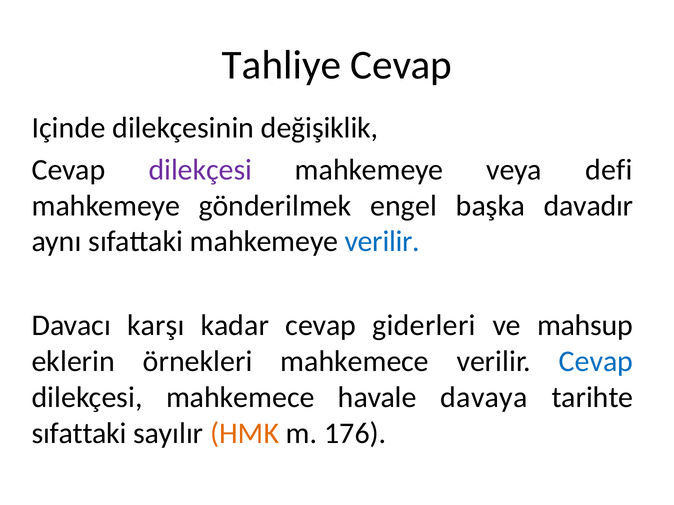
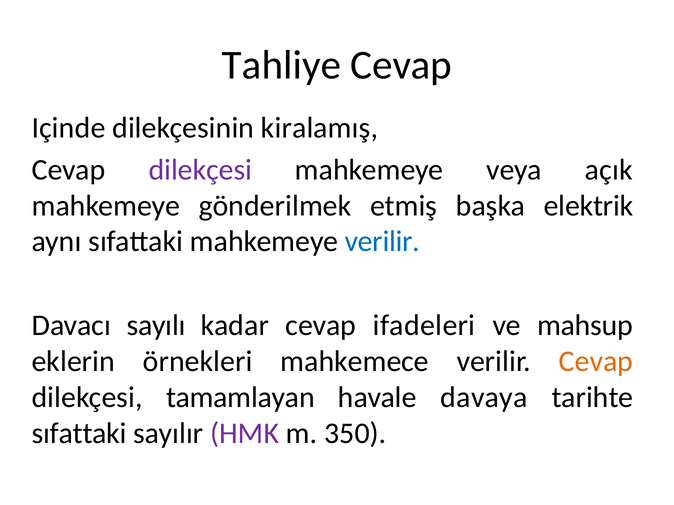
değişiklik: değişiklik -> kiralamış (320, 128)
defi: defi -> açık (609, 170)
engel: engel -> etmiş (404, 206)
davadır: davadır -> elektrik (588, 206)
karşı: karşı -> sayılı (156, 326)
giderleri: giderleri -> ifadeleri (424, 326)
Cevap colour: blue -> orange (596, 362)
dilekçesi mahkemece: mahkemece -> tamamlayan (240, 398)
HMK colour: orange -> purple (245, 434)
176: 176 -> 350 (355, 434)
